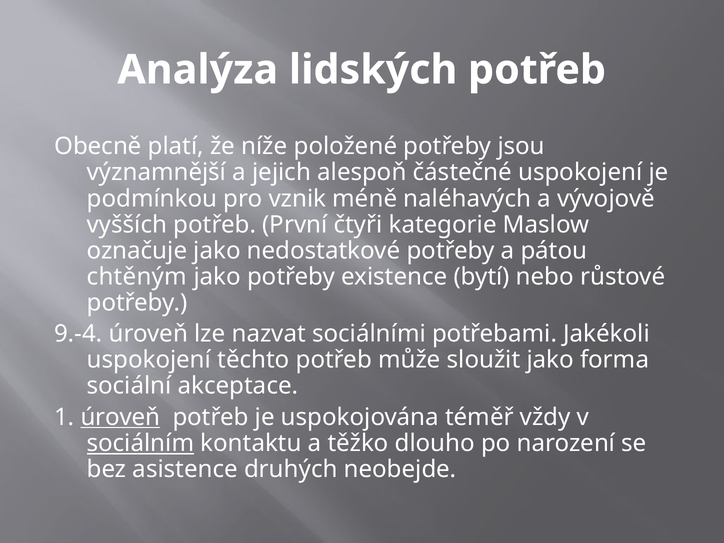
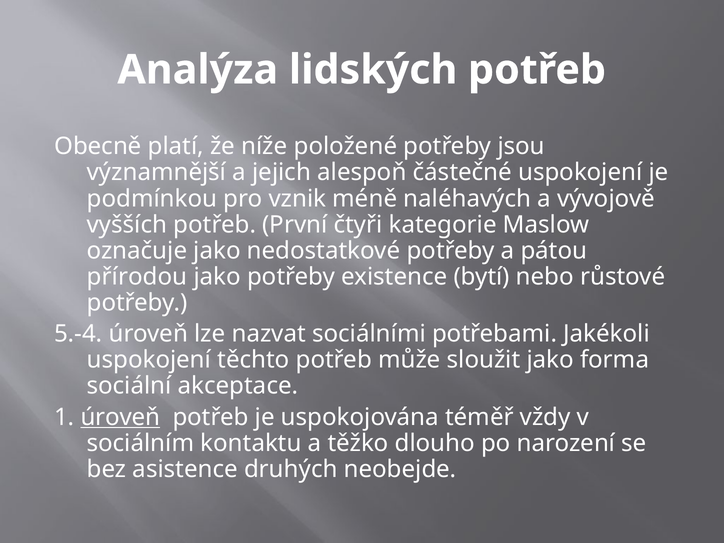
chtěným: chtěným -> přírodou (137, 277)
9.-4: 9.-4 -> 5.-4 (78, 334)
sociálním underline: present -> none (140, 443)
